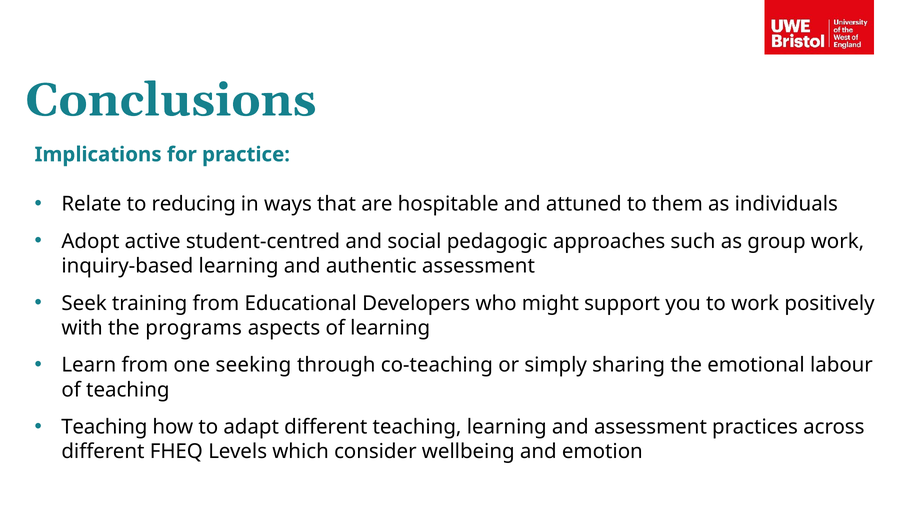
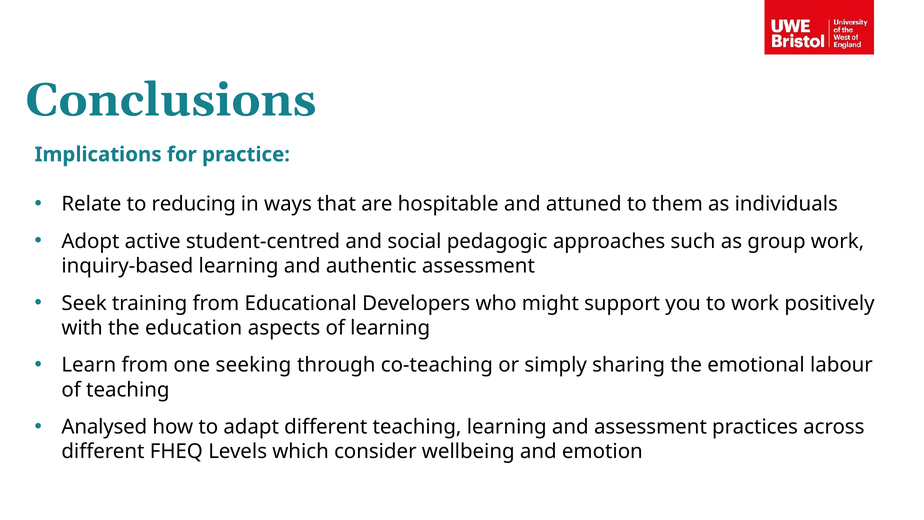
programs: programs -> education (194, 328)
Teaching: Teaching -> Analysed (104, 427)
